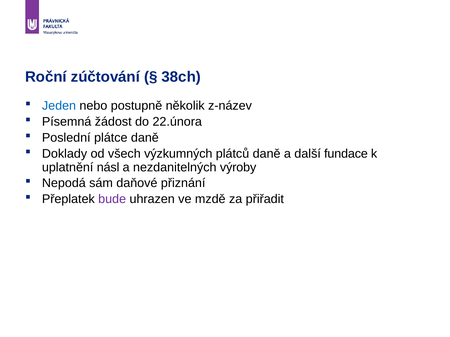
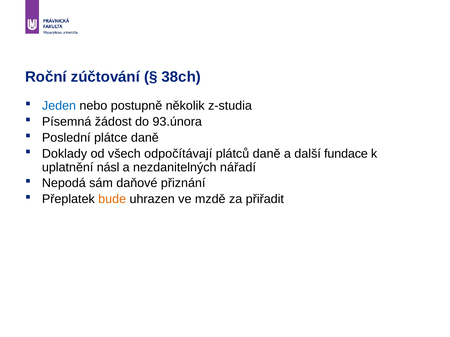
z-název: z-název -> z-studia (230, 106)
22.února: 22.února -> 93.února (177, 122)
výzkumných: výzkumných -> odpočítávají (178, 154)
výroby: výroby -> nářadí (238, 167)
bude colour: purple -> orange (112, 199)
